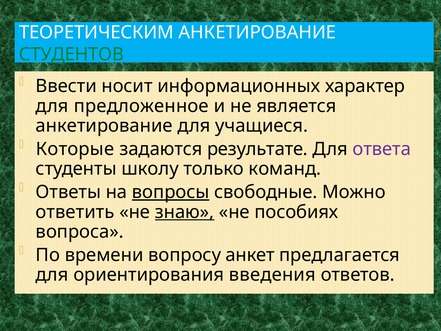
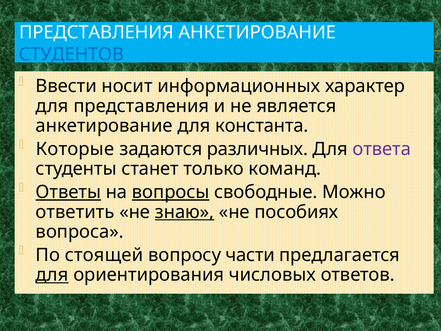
ТЕОРЕТИЧЕСКИМ: ТЕОРЕТИЧЕСКИМ -> ПРЕДСТАВЛЕНИЯ (96, 32)
СТУДЕНТОВ colour: green -> blue (71, 55)
для предложенное: предложенное -> представления (141, 106)
учащиеся: учащиеся -> константа (262, 126)
результате: результате -> различных (257, 149)
школу: школу -> станет (150, 169)
Ответы underline: none -> present (68, 192)
времени: времени -> стоящей (104, 255)
анкет: анкет -> части (250, 255)
для underline: none -> present (52, 275)
введения: введения -> числовых (272, 275)
